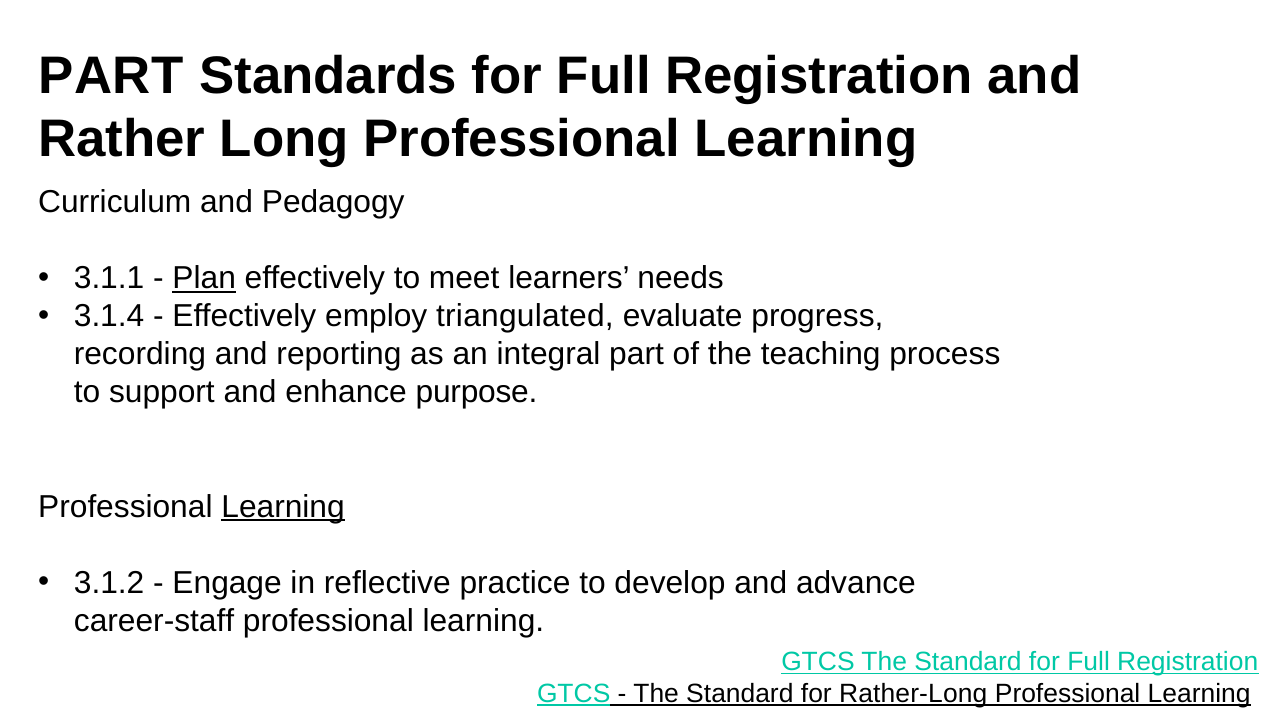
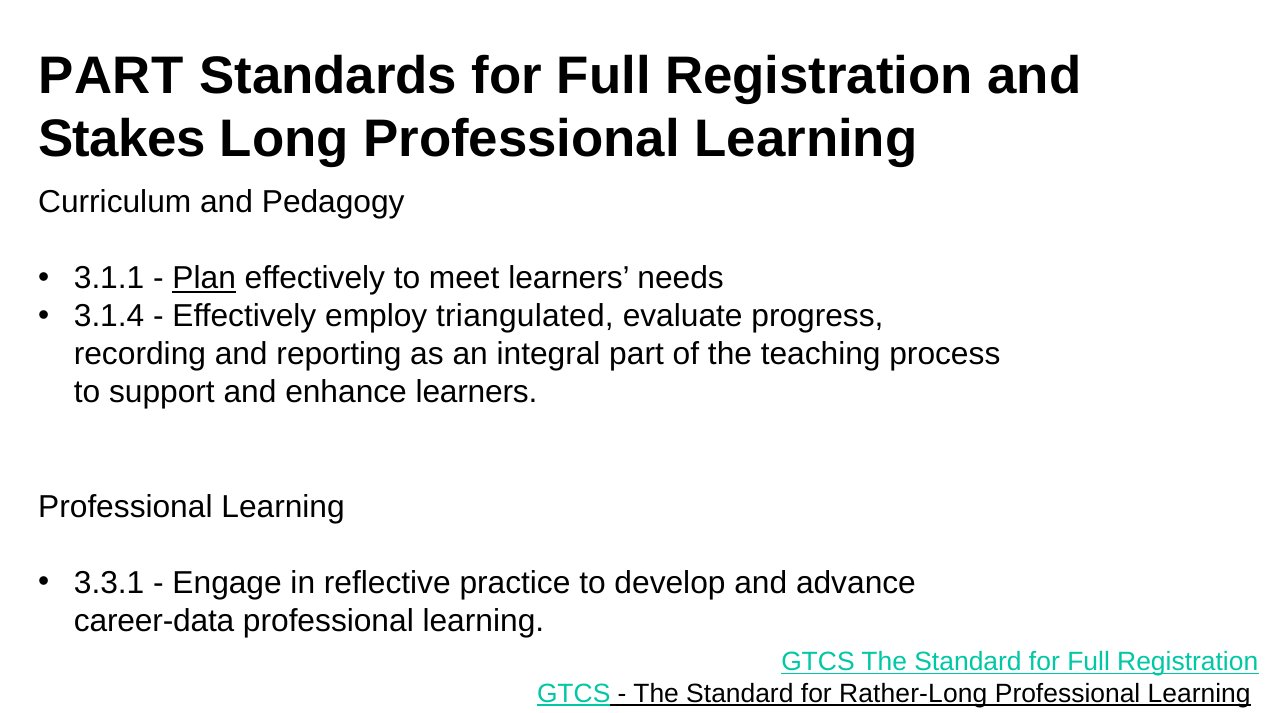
Rather: Rather -> Stakes (122, 139)
enhance purpose: purpose -> learners (477, 393)
Learning underline: present -> none (283, 507)
3.1.2: 3.1.2 -> 3.3.1 (109, 583)
career-staff: career-staff -> career-data (154, 621)
